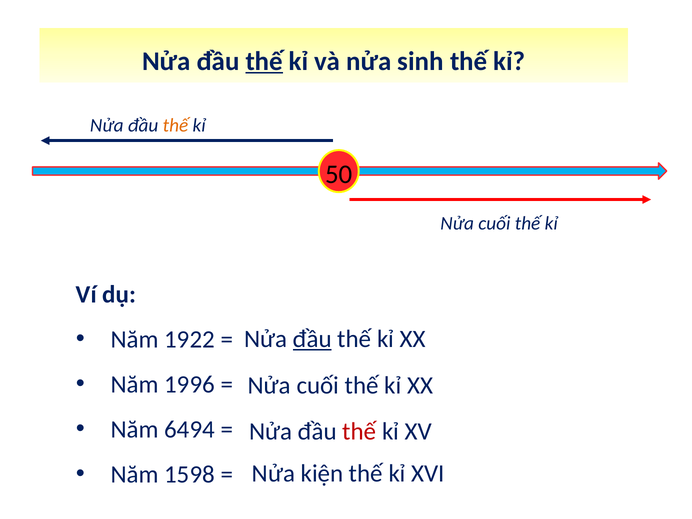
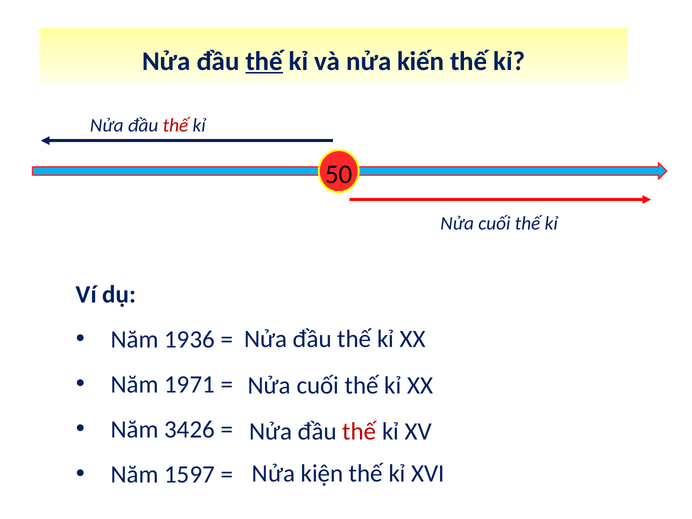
sinh: sinh -> kiến (421, 61)
thế colour: orange -> red (175, 126)
1922: 1922 -> 1936 (190, 340)
đầu underline: present -> none (312, 339)
1996: 1996 -> 1971 (190, 385)
6494: 6494 -> 3426 (190, 429)
1598: 1598 -> 1597 (190, 474)
